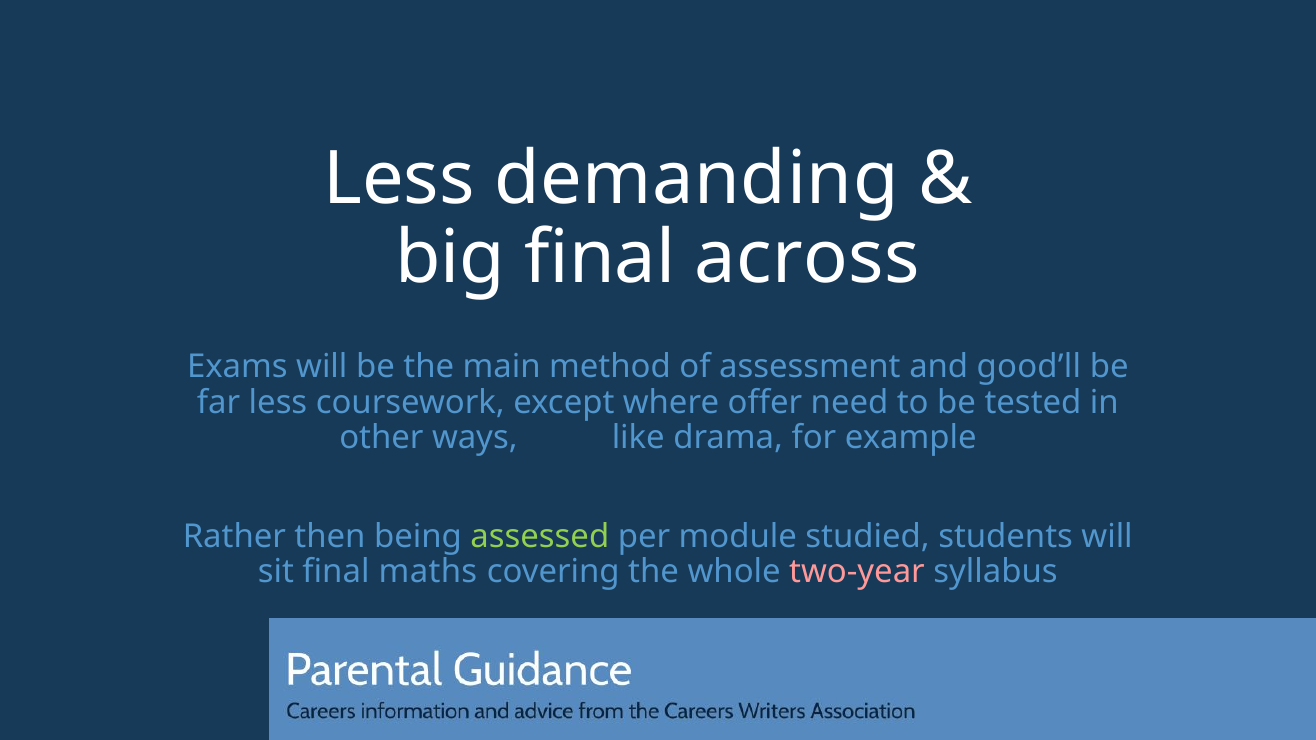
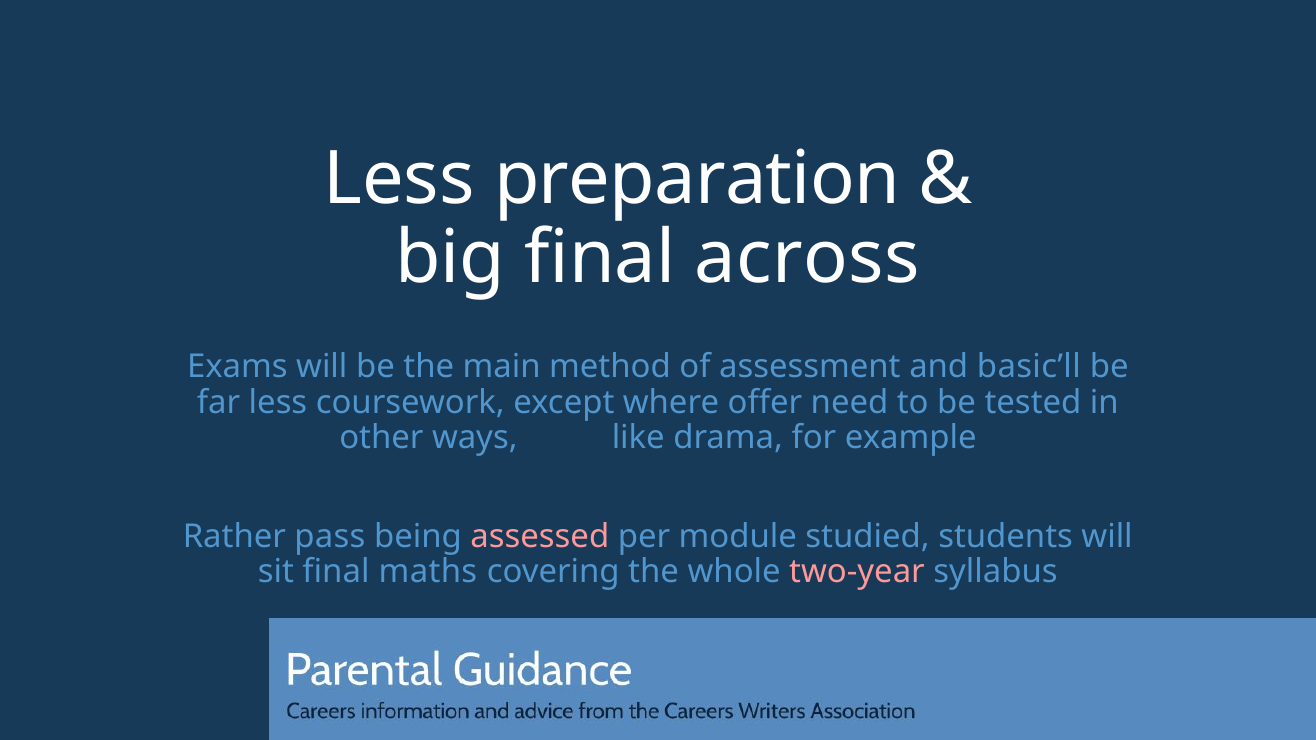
demanding: demanding -> preparation (697, 179)
good’ll: good’ll -> basic’ll (1029, 367)
then: then -> pass (330, 536)
assessed colour: light green -> pink (540, 536)
